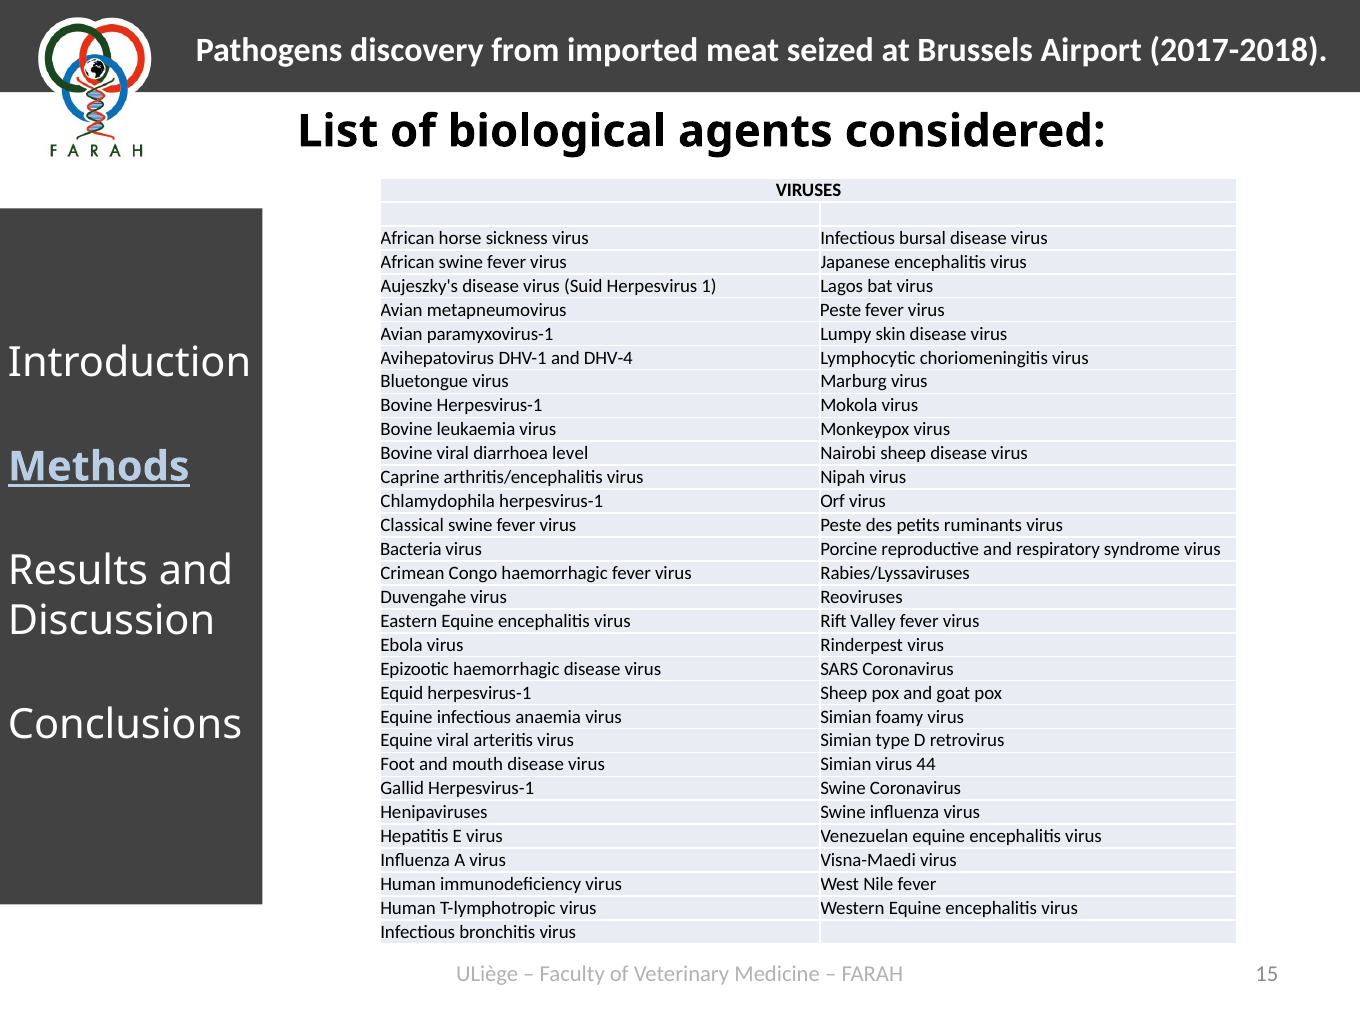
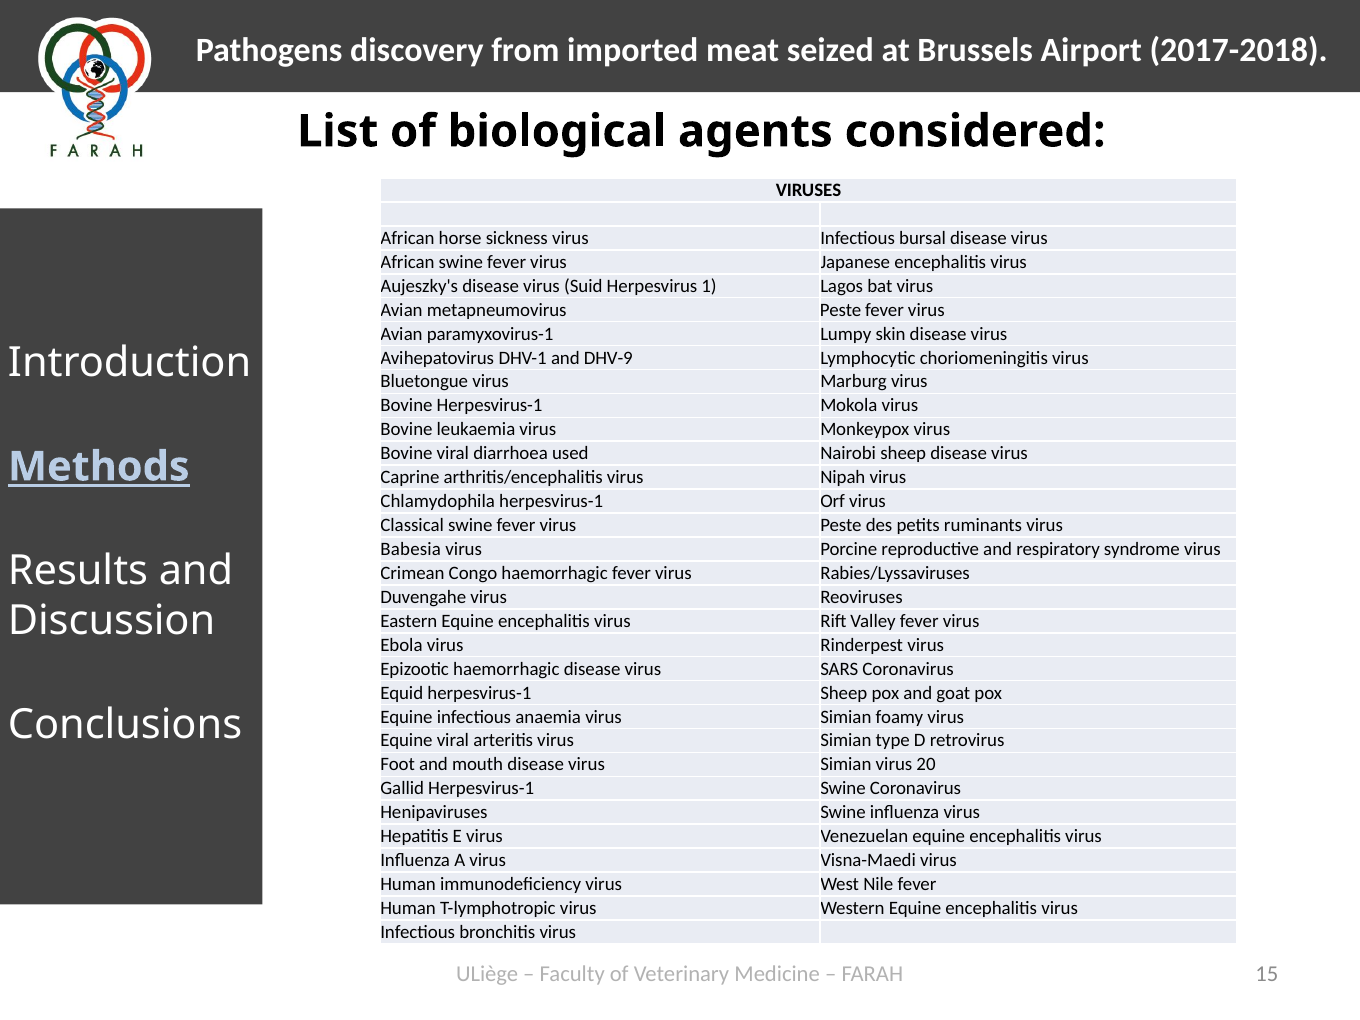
DHV-4: DHV-4 -> DHV-9 (608, 358)
level: level -> used (570, 454)
Bacteria: Bacteria -> Babesia (411, 549)
44: 44 -> 20 (926, 765)
